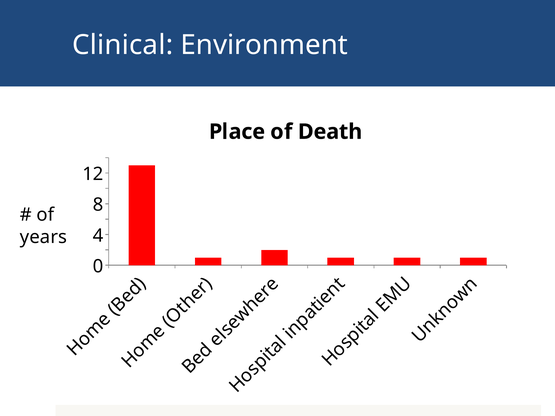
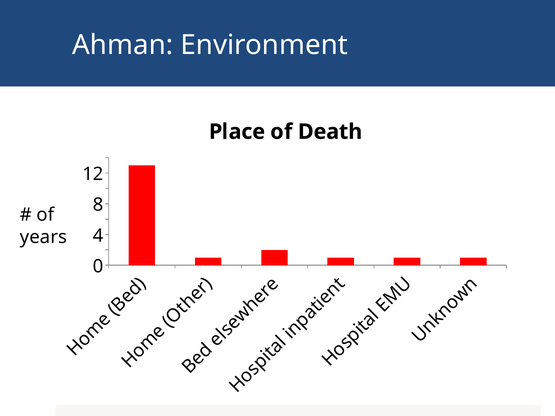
Clinical: Clinical -> Ahman (123, 45)
